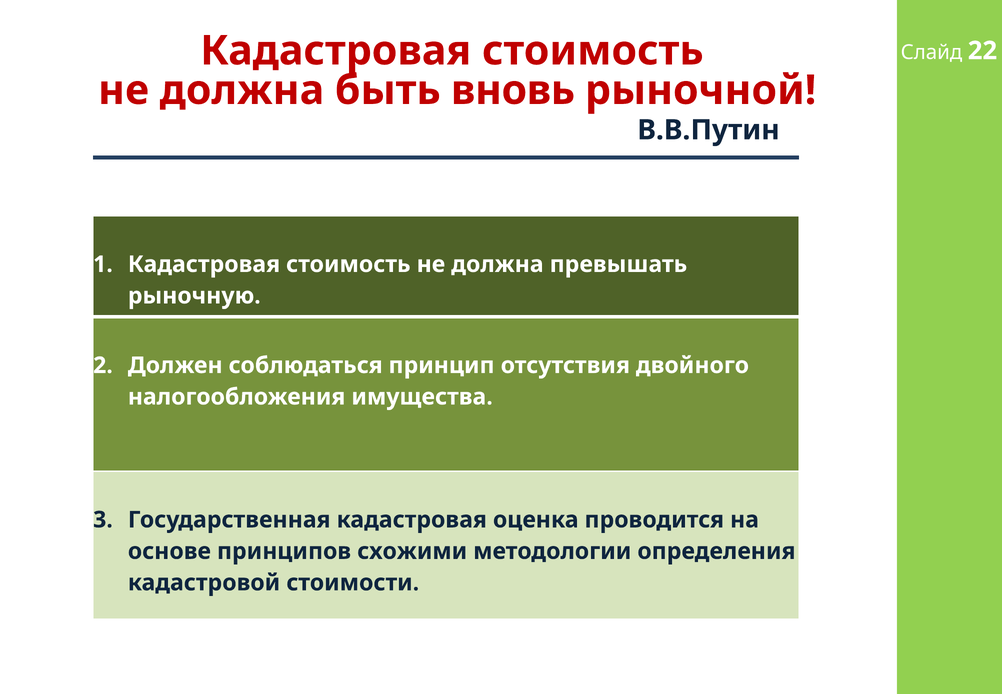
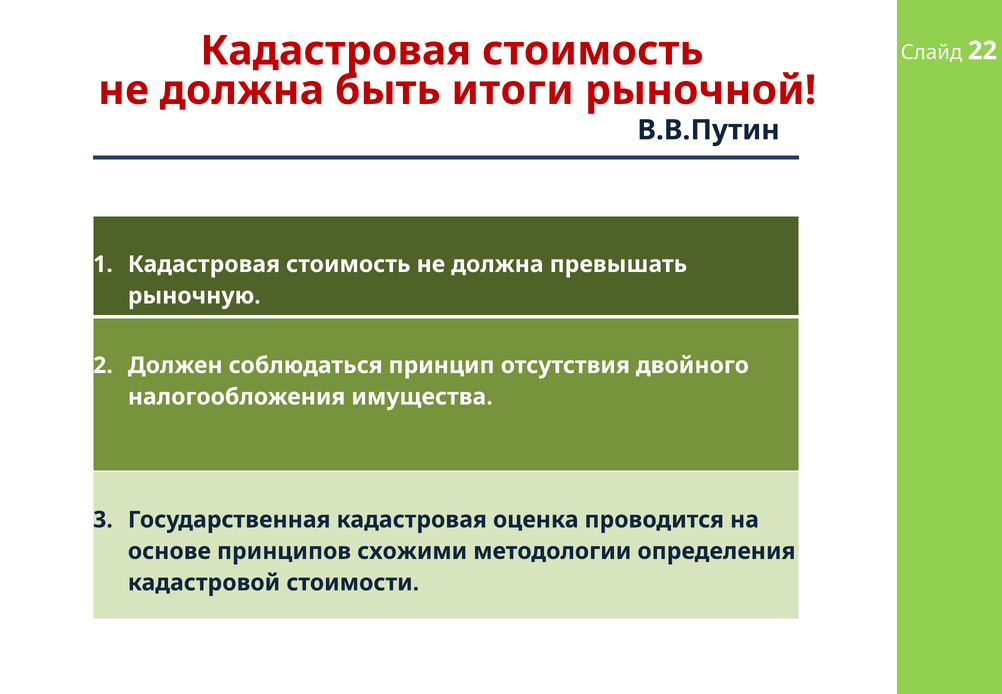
вновь: вновь -> итоги (513, 90)
